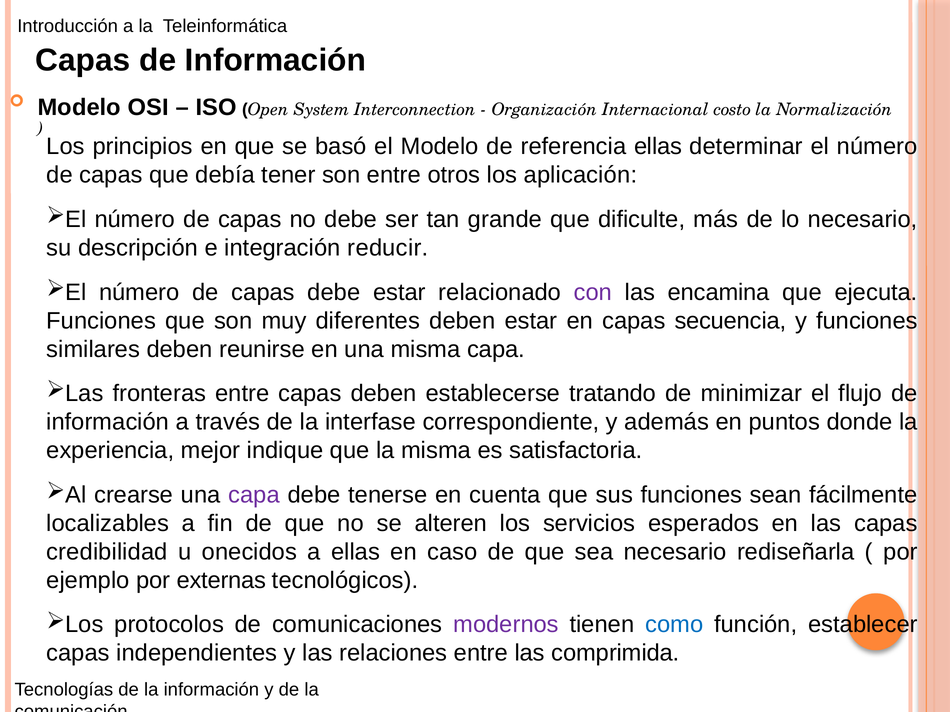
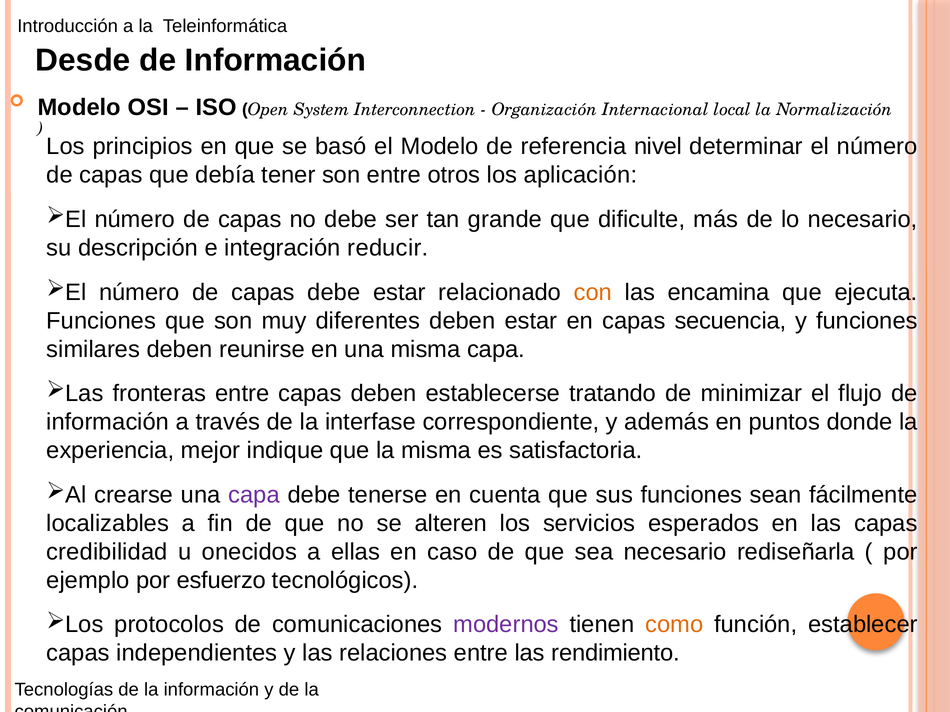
Capas: Capas -> Desde (83, 60)
costo: costo -> local (732, 110)
referencia ellas: ellas -> nivel (658, 147)
con colour: purple -> orange (593, 292)
externas: externas -> esfuerzo (221, 581)
como colour: blue -> orange (674, 625)
comprimida: comprimida -> rendimiento (616, 653)
